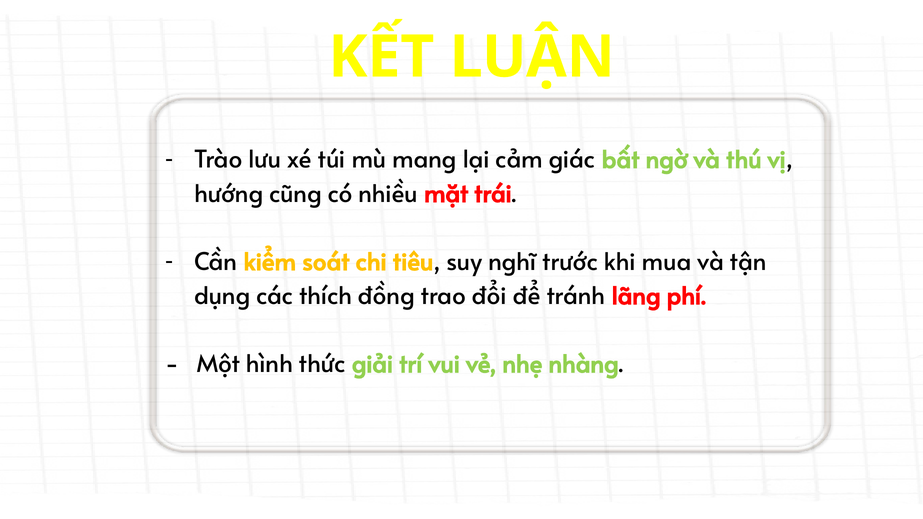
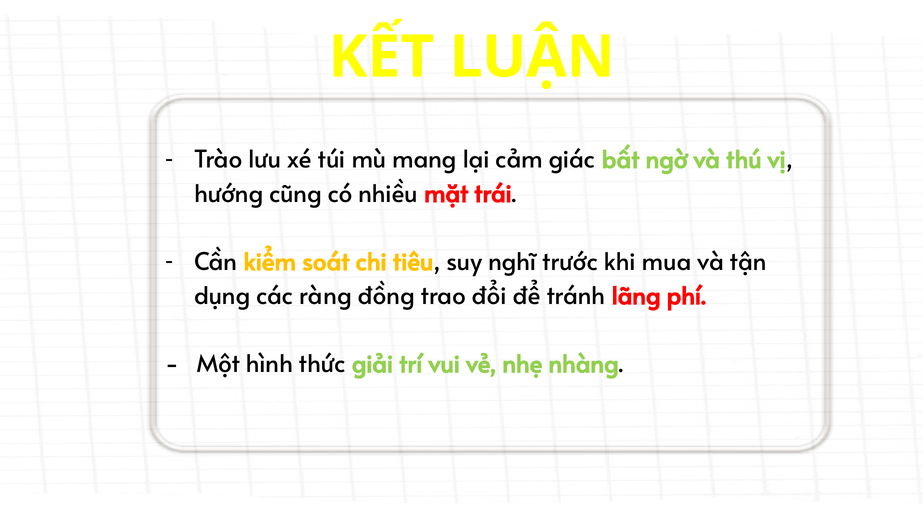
thích: thích -> ràng (326, 296)
